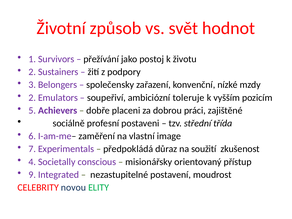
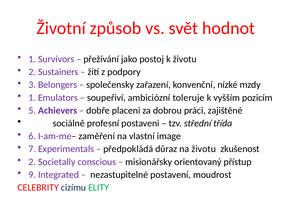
2: 2 -> 1 (32, 98)
na soužití: soužití -> životu (204, 149)
4: 4 -> 2 (32, 162)
novou: novou -> cizímu (74, 187)
